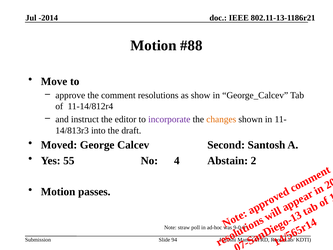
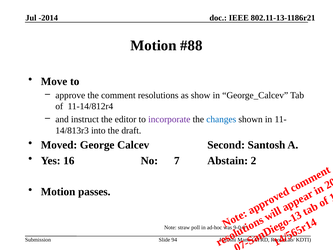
changes colour: orange -> blue (221, 119)
55: 55 -> 16 (69, 160)
No 4: 4 -> 7 (177, 160)
